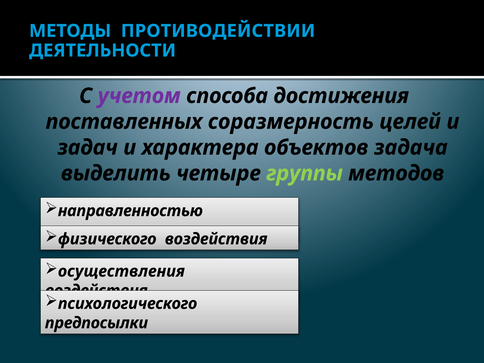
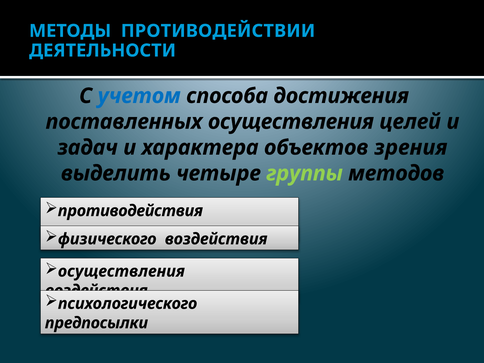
учетом colour: purple -> blue (139, 96)
поставленных соразмерность: соразмерность -> осуществления (291, 122)
задача: задача -> зрения (411, 148)
направленностью: направленностью -> противодействия (130, 211)
